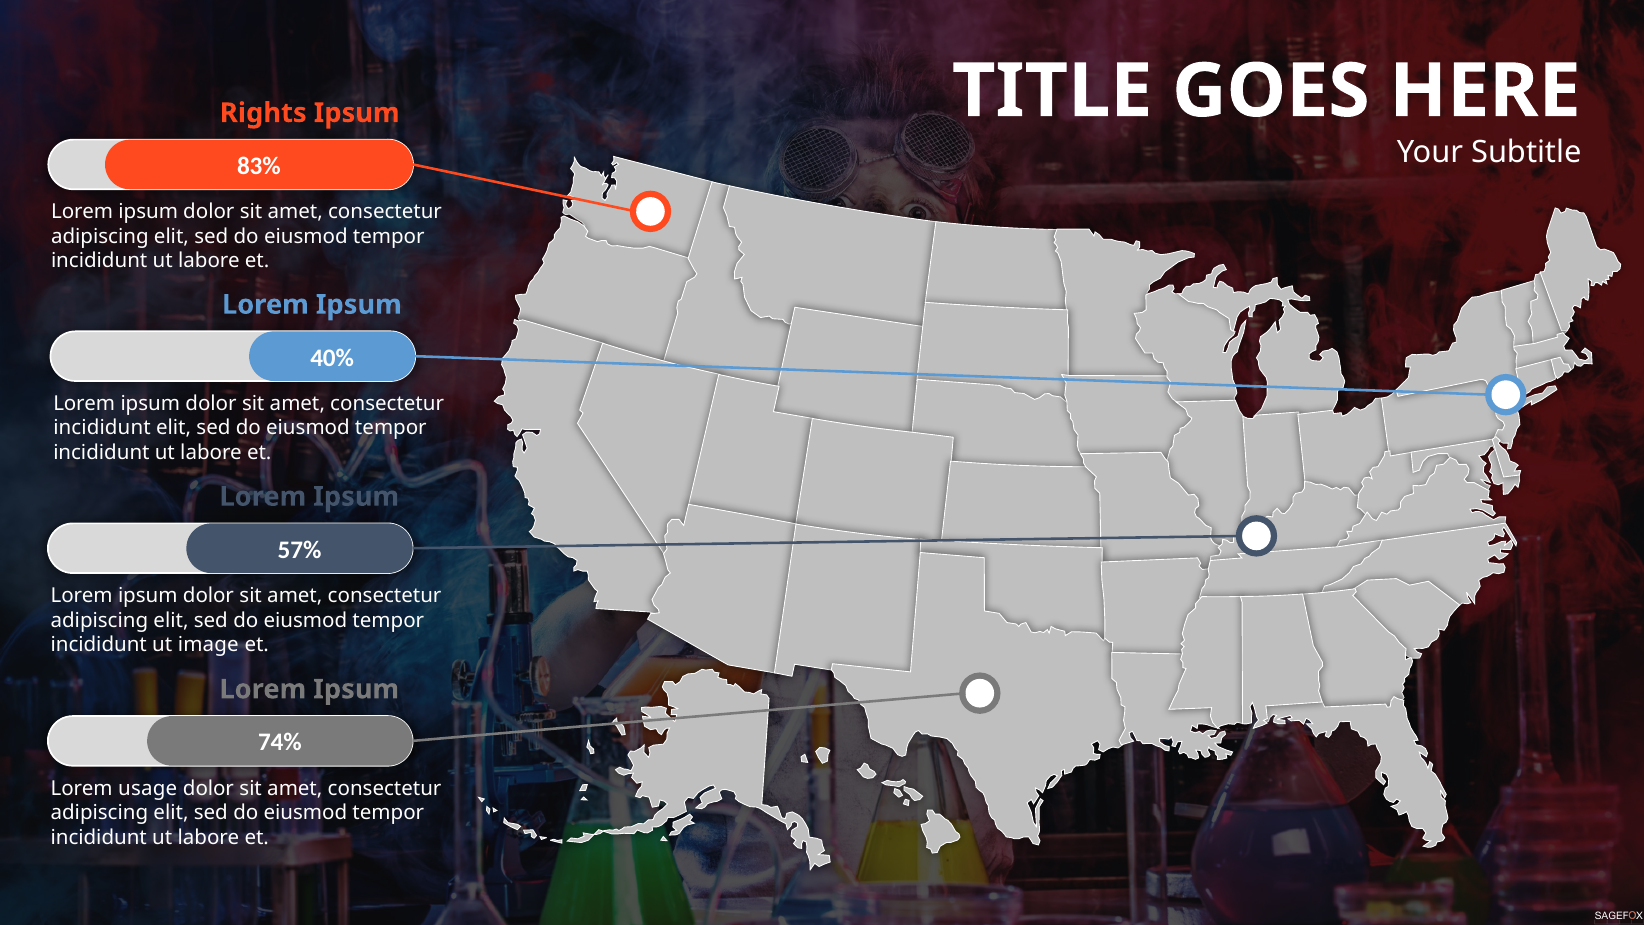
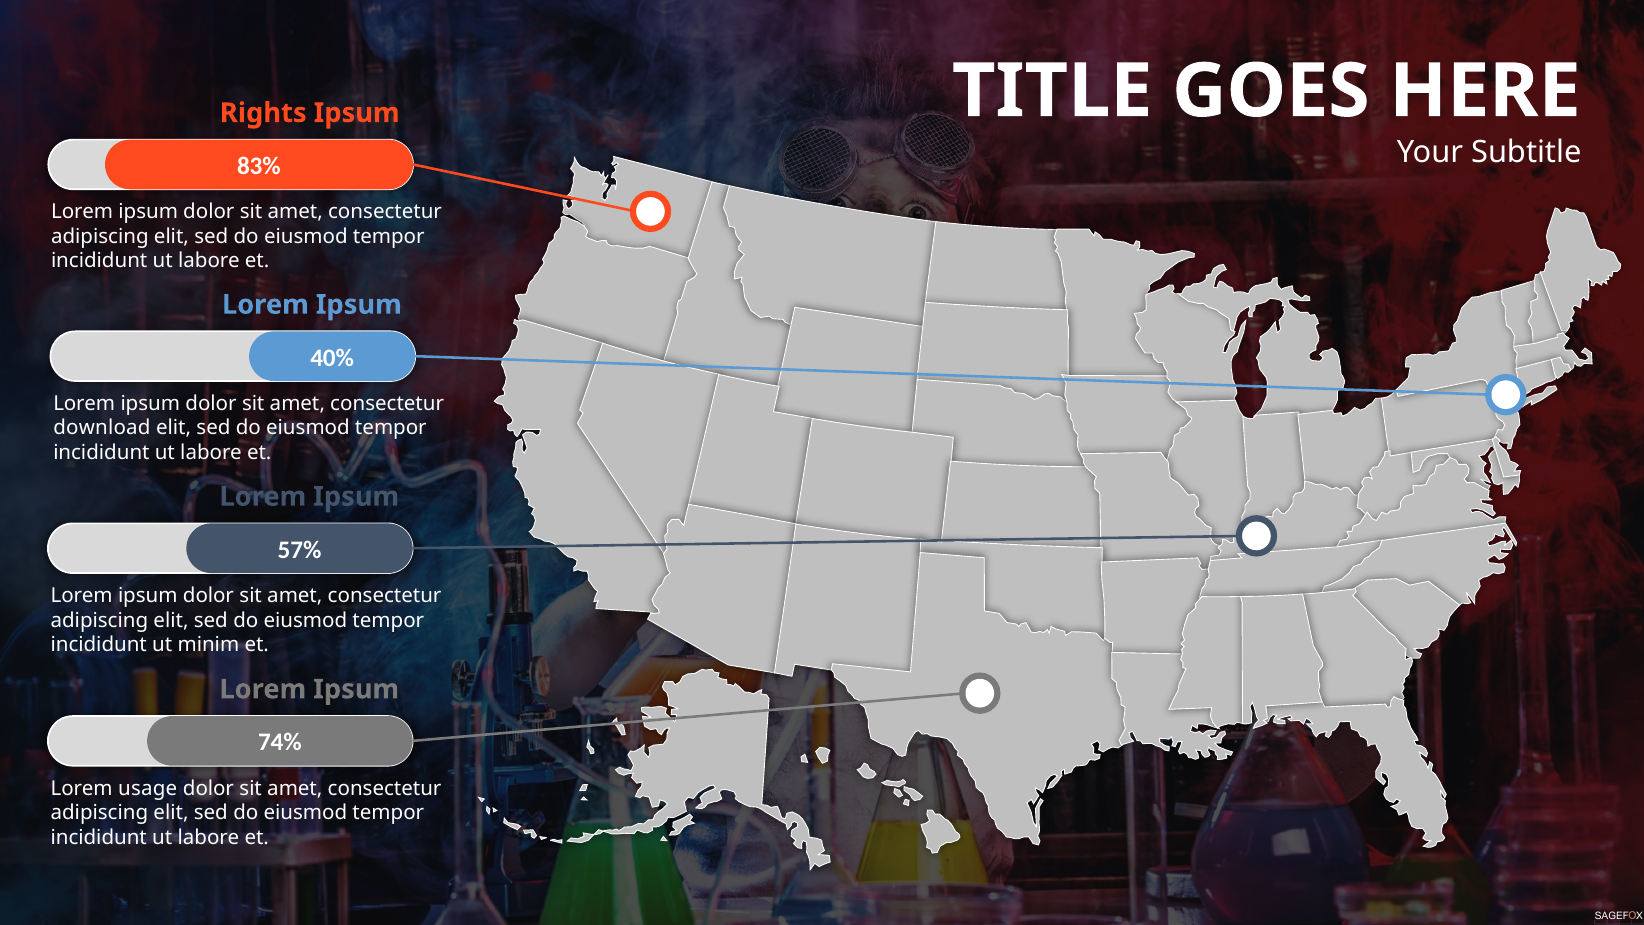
incididunt: incididunt -> download (102, 428)
image: image -> minim (208, 645)
